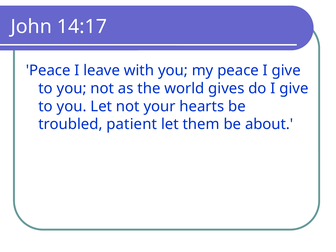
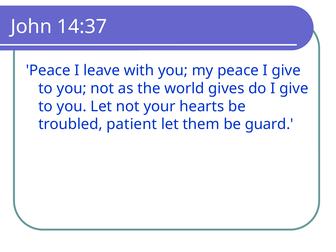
14:17: 14:17 -> 14:37 (82, 27)
about: about -> guard (269, 124)
